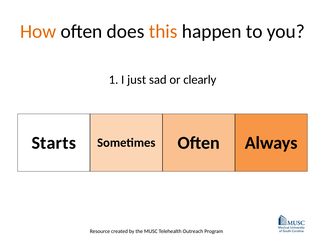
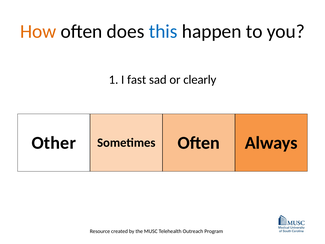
this colour: orange -> blue (163, 31)
just: just -> fast (137, 80)
Starts: Starts -> Other (54, 143)
